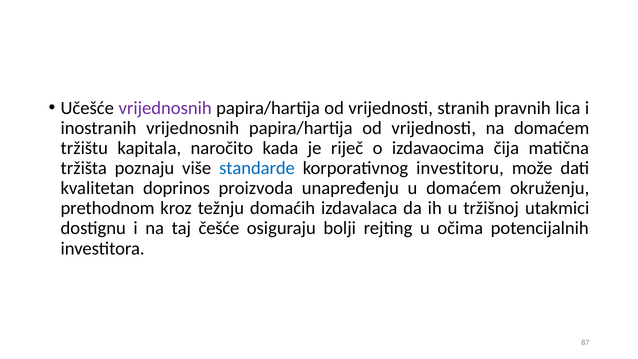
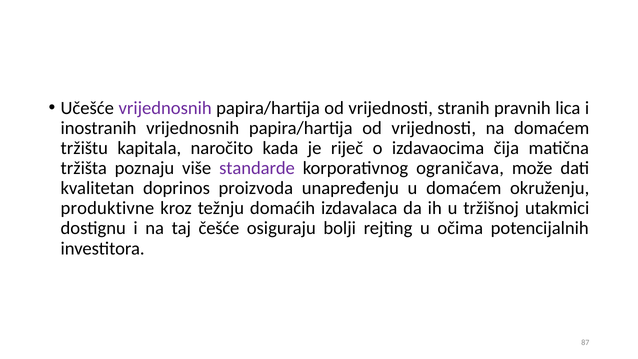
standarde colour: blue -> purple (257, 168)
investitoru: investitoru -> ograničava (460, 168)
prethodnom: prethodnom -> produktivne (107, 208)
